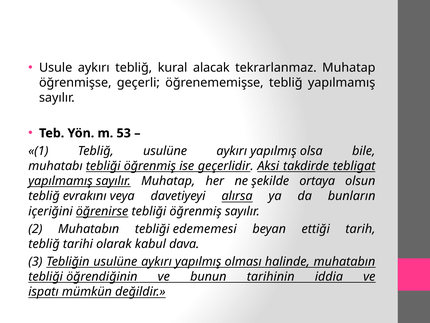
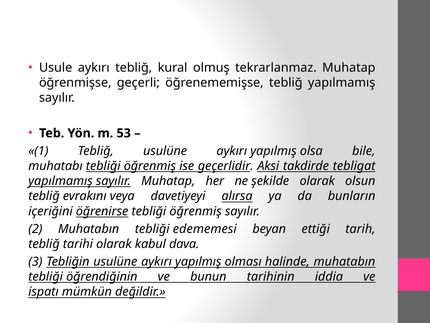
alacak: alacak -> olmuş (211, 68)
şekilde ortaya: ortaya -> olarak (317, 181)
